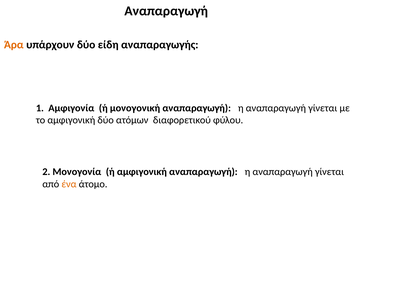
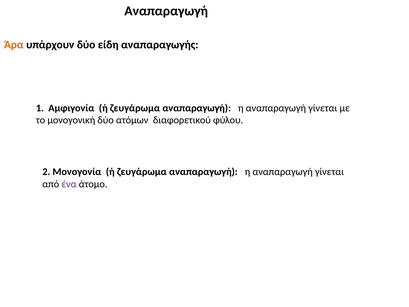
Αμφιγονία ή μονογονική: μονογονική -> ζευγάρωμα (135, 108)
το αμφιγονική: αμφιγονική -> μονογονική (71, 120)
Μονογονία ή αμφιγονική: αμφιγονική -> ζευγάρωμα (142, 172)
ένα colour: orange -> purple (69, 184)
